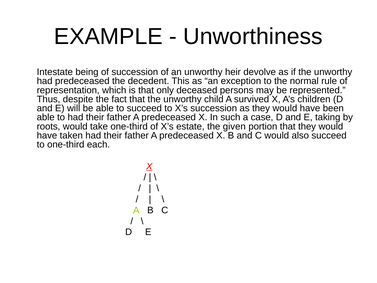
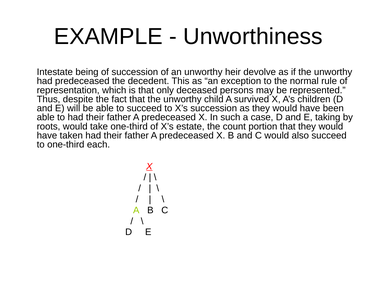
given: given -> count (234, 126)
